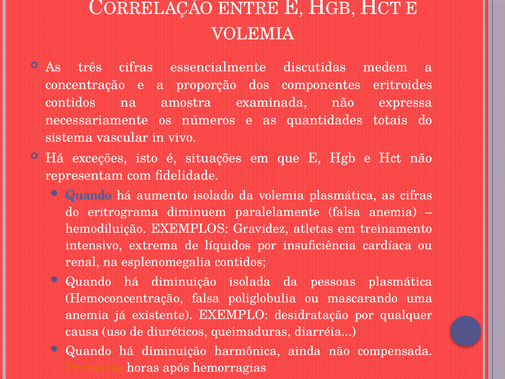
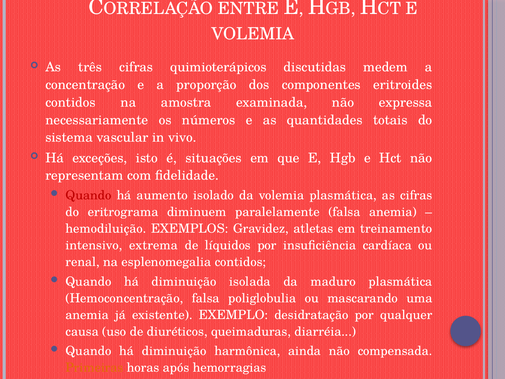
essencialmente: essencialmente -> quimioterápicos (218, 67)
Quando colour: blue -> red (88, 195)
pessoas: pessoas -> maduro (333, 281)
